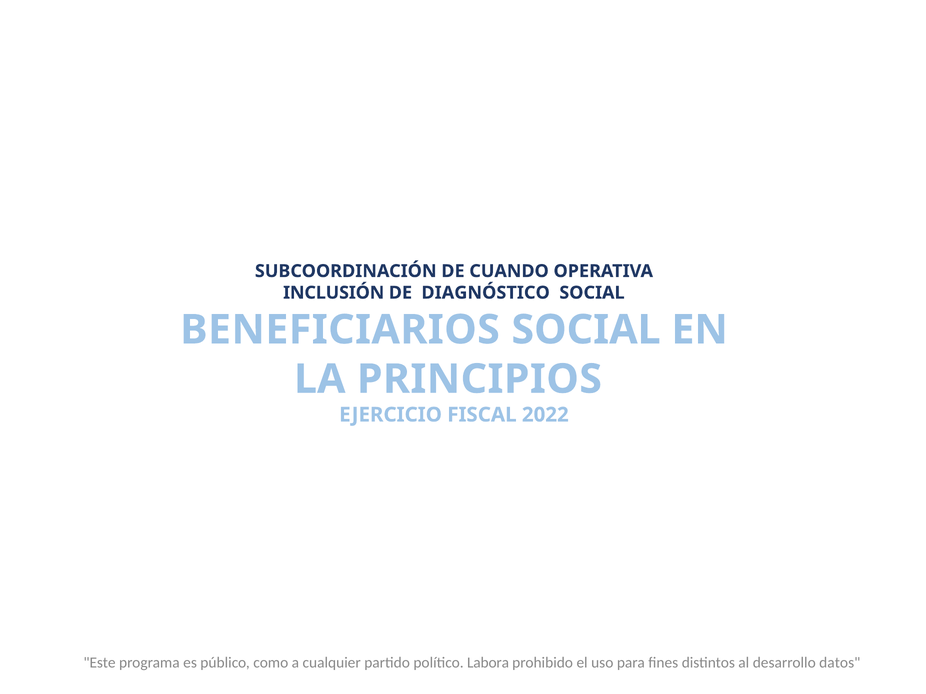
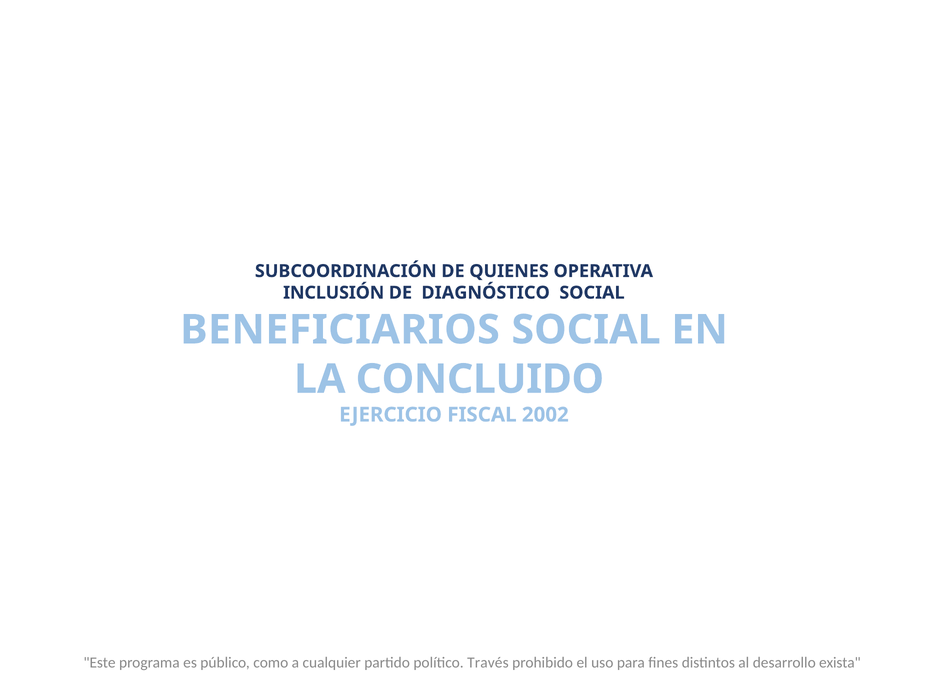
CUANDO: CUANDO -> QUIENES (509, 271)
PRINCIPIOS: PRINCIPIOS -> CONCLUIDO (480, 379)
2022: 2022 -> 2002 (545, 415)
Labora: Labora -> Través (488, 663)
datos: datos -> exista (840, 663)
